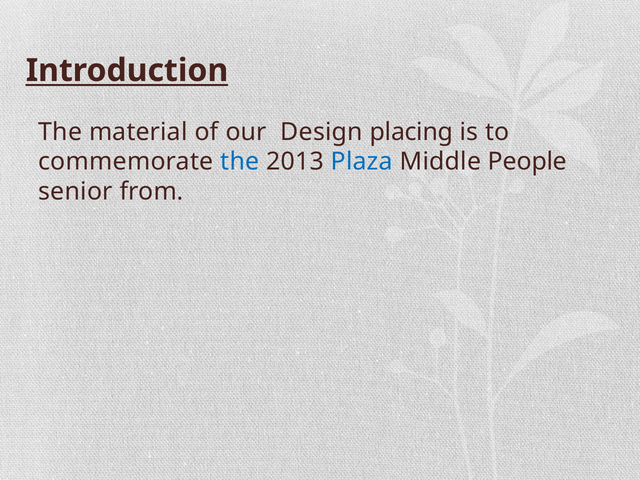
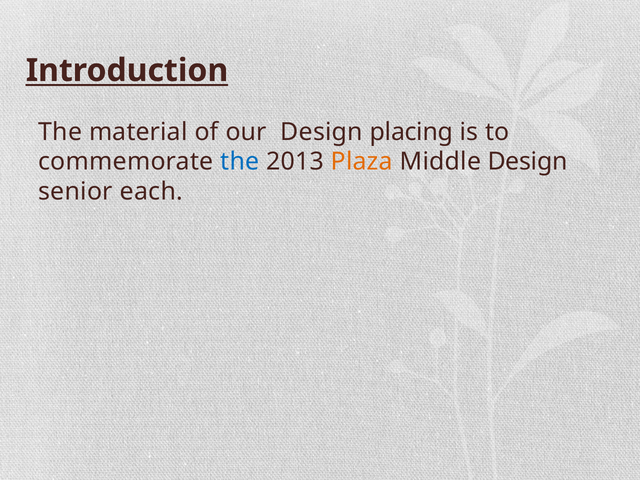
Plaza colour: blue -> orange (362, 162)
Middle People: People -> Design (528, 162)
from: from -> each (151, 191)
